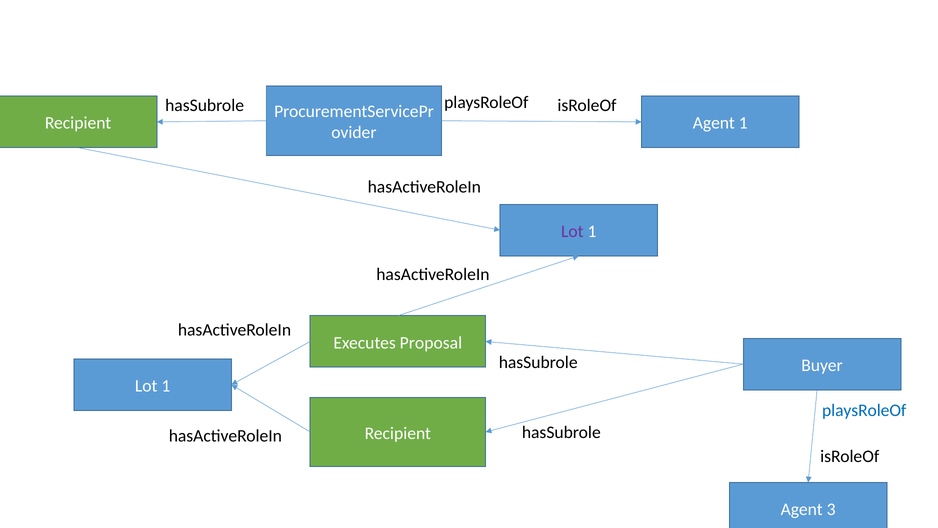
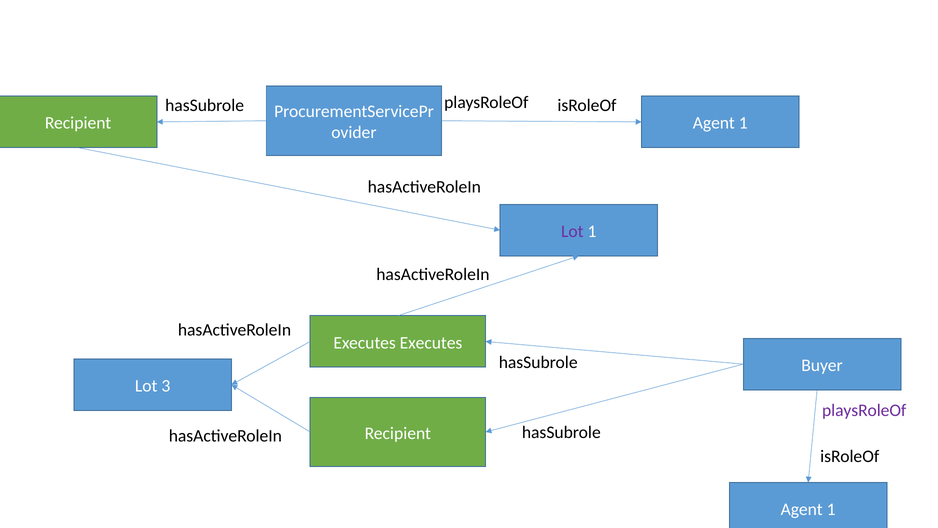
Executes Proposal: Proposal -> Executes (431, 342)
1: 1 -> 3 (166, 386)
playsRoleOf colour: blue -> purple (864, 410)
3: 3 -> 1 (831, 509)
